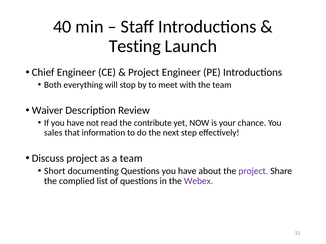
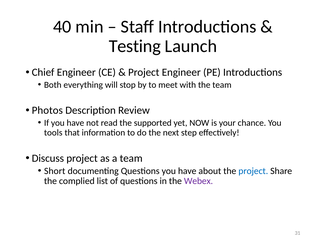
Waiver: Waiver -> Photos (47, 111)
contribute: contribute -> supported (153, 123)
sales: sales -> tools (53, 133)
project colour: purple -> blue (253, 171)
